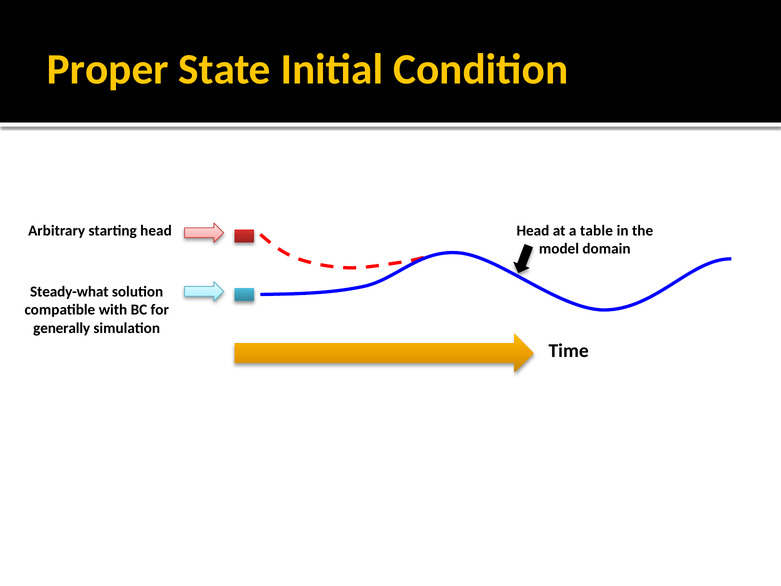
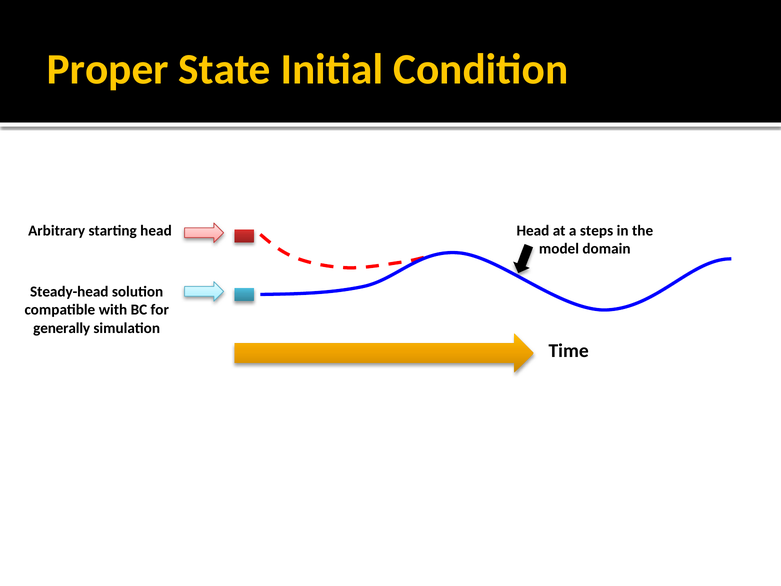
table: table -> steps (597, 230)
Steady-what: Steady-what -> Steady-head (69, 291)
